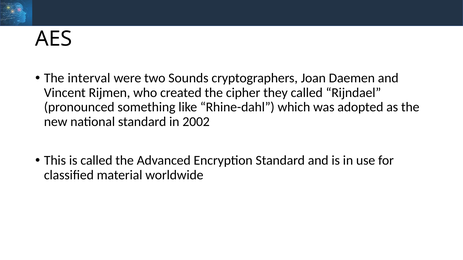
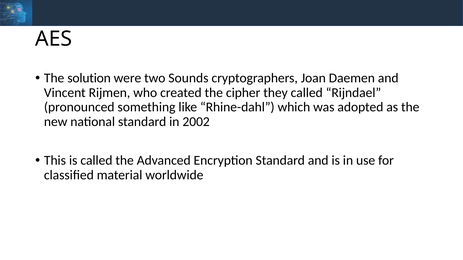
interval: interval -> solution (89, 78)
